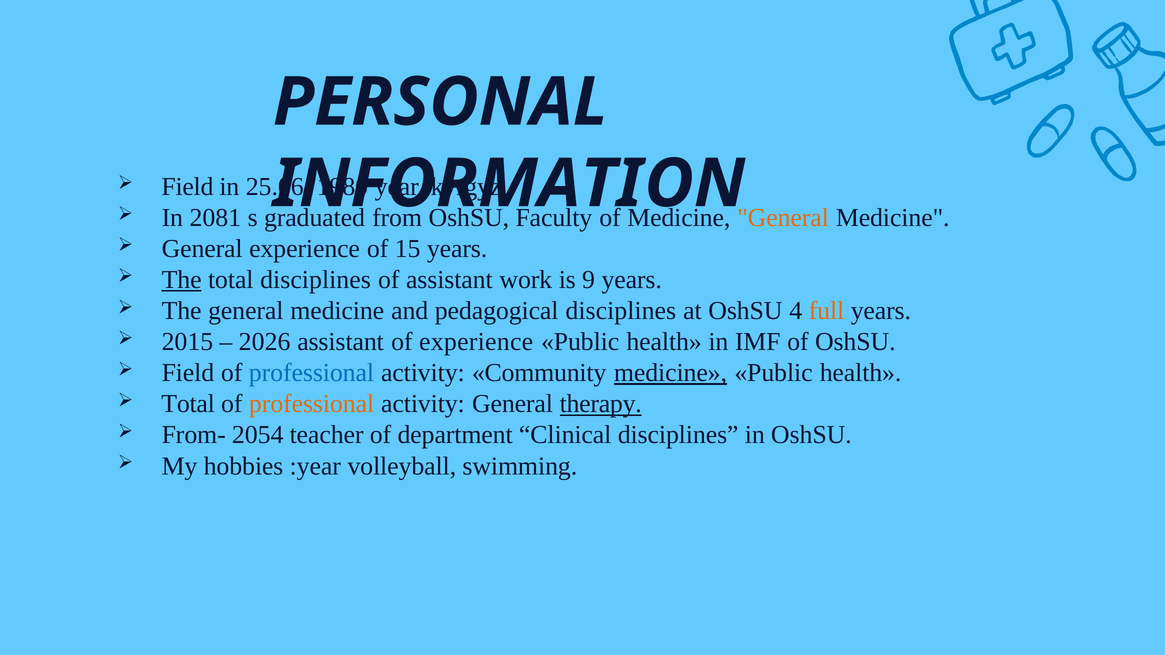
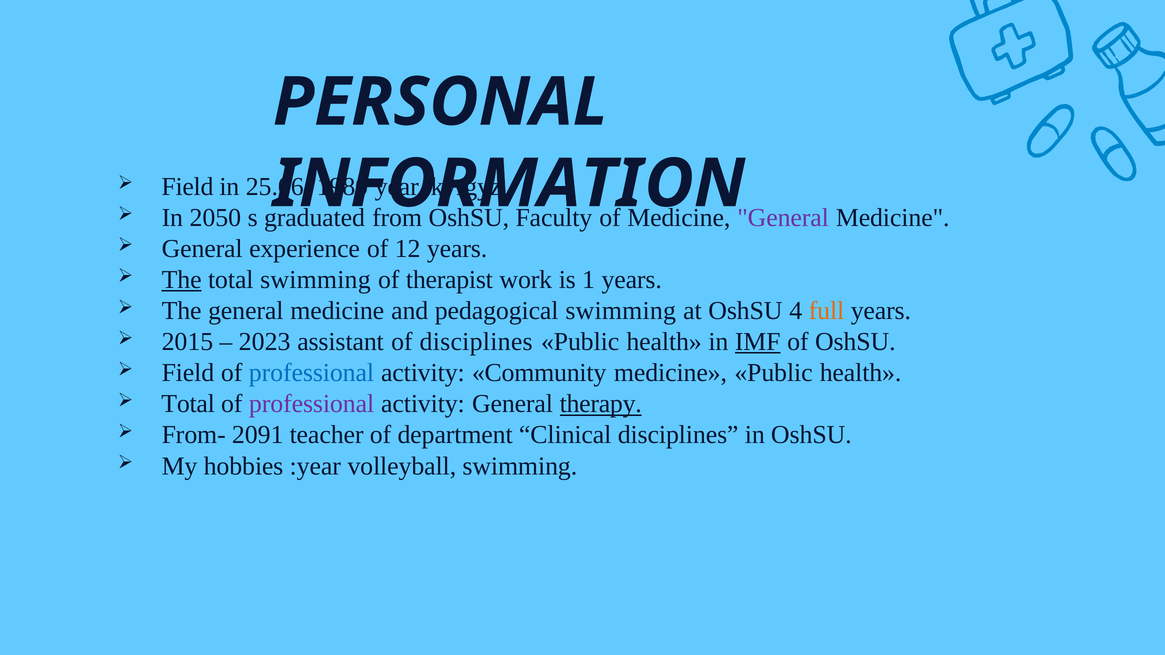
2081: 2081 -> 2050 (215, 218)
General colour: orange -> purple (783, 218)
15: 15 -> 12 (408, 249)
total disciplines: disciplines -> swimming (315, 280)
of assistant: assistant -> therapist (449, 280)
9: 9 -> 1 (589, 280)
pedagogical disciplines: disciplines -> swimming (621, 311)
2026: 2026 -> 2023 (265, 342)
of experience: experience -> disciplines (476, 342)
IMF underline: none -> present (758, 342)
medicine underline: present -> none (670, 373)
professional colour: orange -> purple (312, 404)
2054: 2054 -> 2091 (258, 435)
